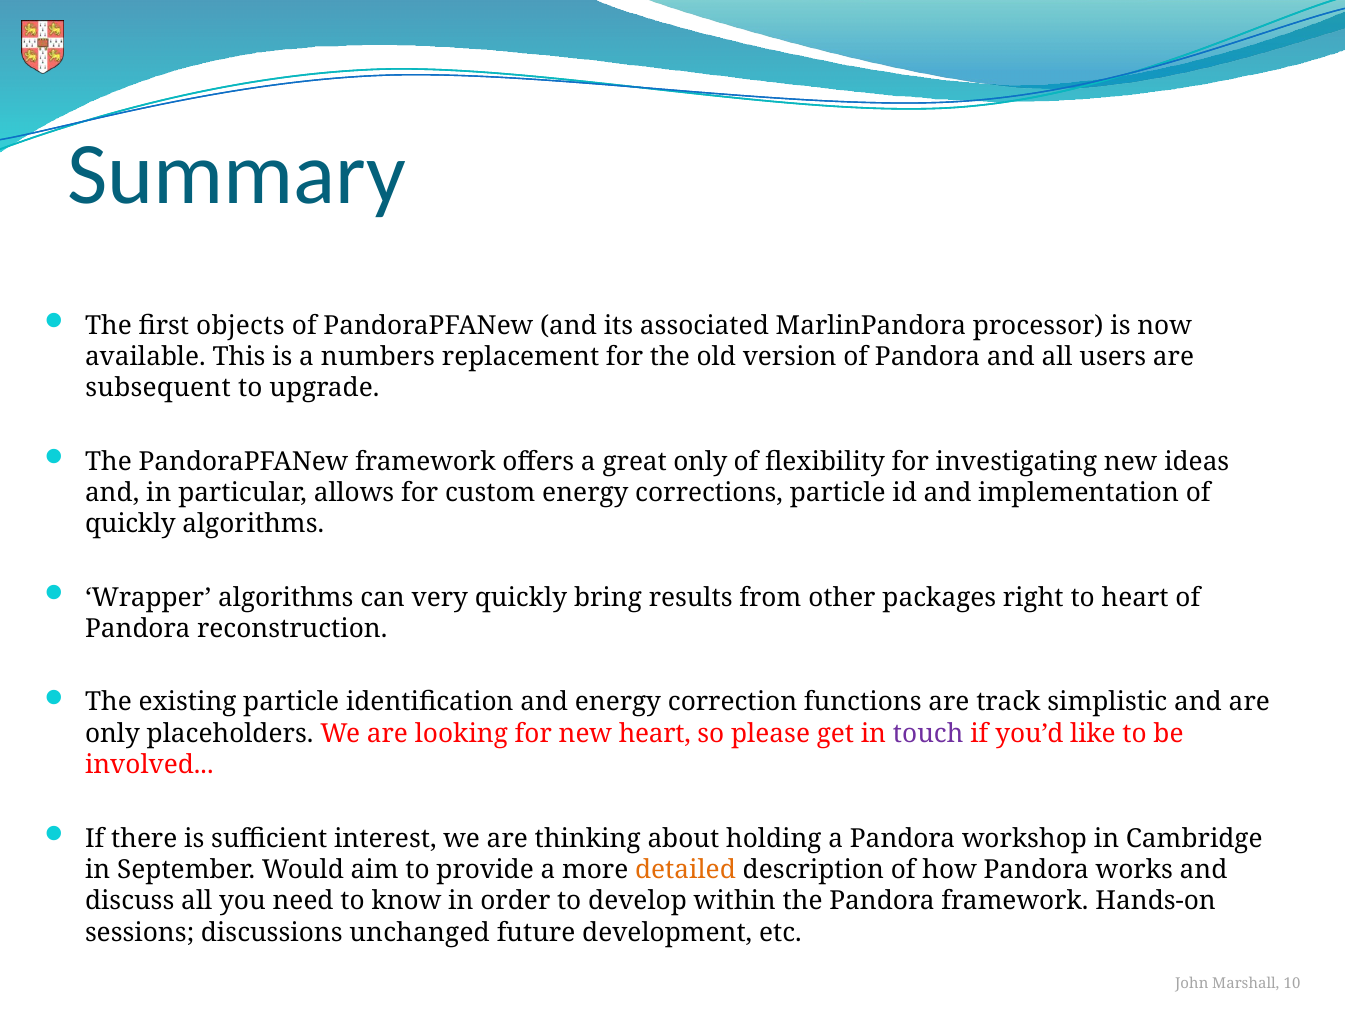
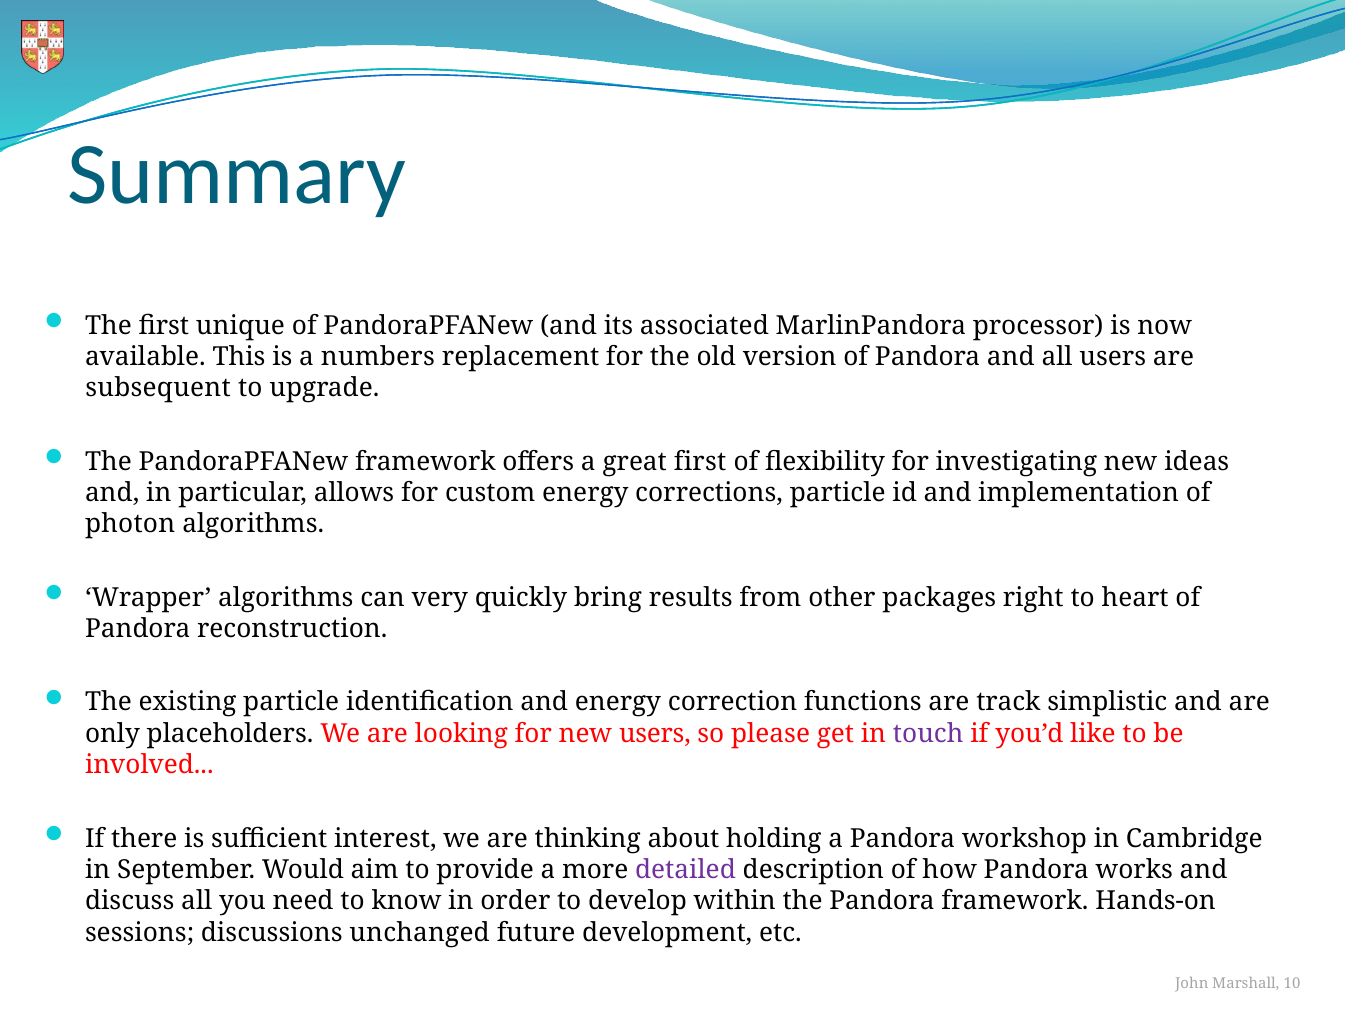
objects: objects -> unique (240, 325)
great only: only -> first (700, 461)
quickly: quickly -> photon (130, 524)
new heart: heart -> users (655, 734)
detailed colour: orange -> purple (685, 870)
